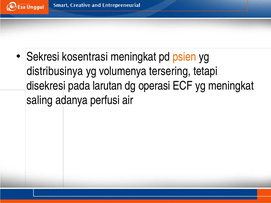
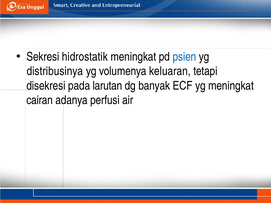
kosentrasi: kosentrasi -> hidrostatik (85, 57)
psien colour: orange -> blue (184, 57)
tersering: tersering -> keluaran (170, 71)
operasi: operasi -> banyak (154, 86)
saling: saling -> cairan (40, 100)
